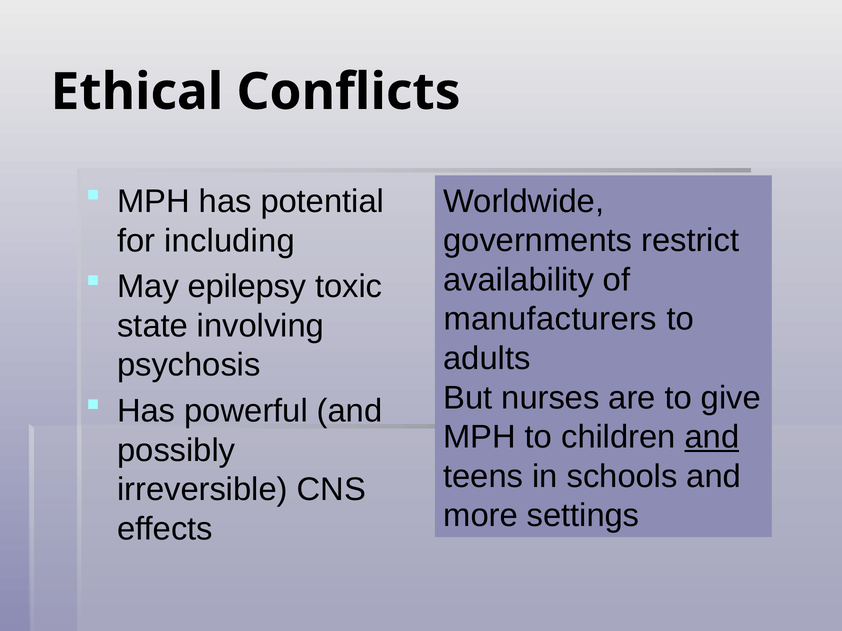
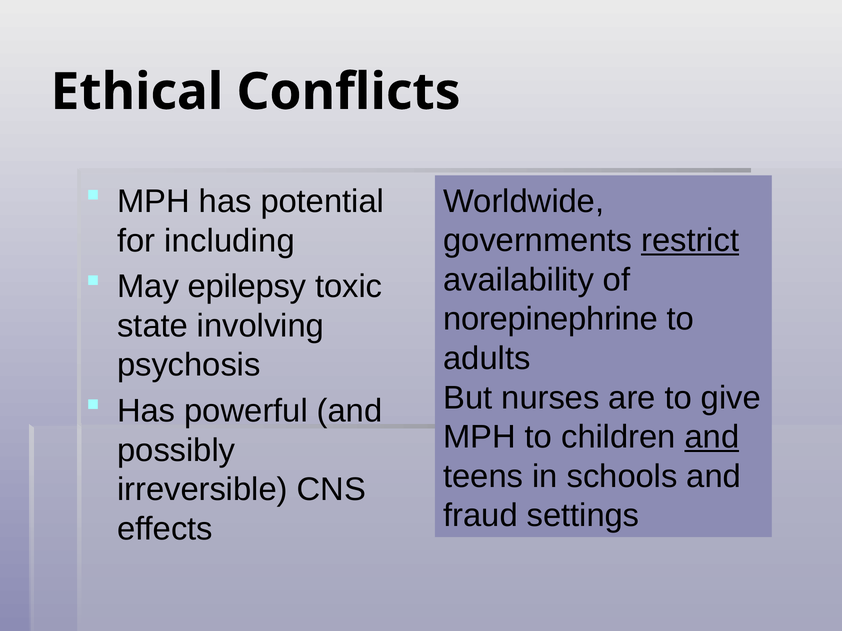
restrict underline: none -> present (690, 241)
manufacturers: manufacturers -> norepinephrine (551, 319)
more: more -> fraud (481, 516)
